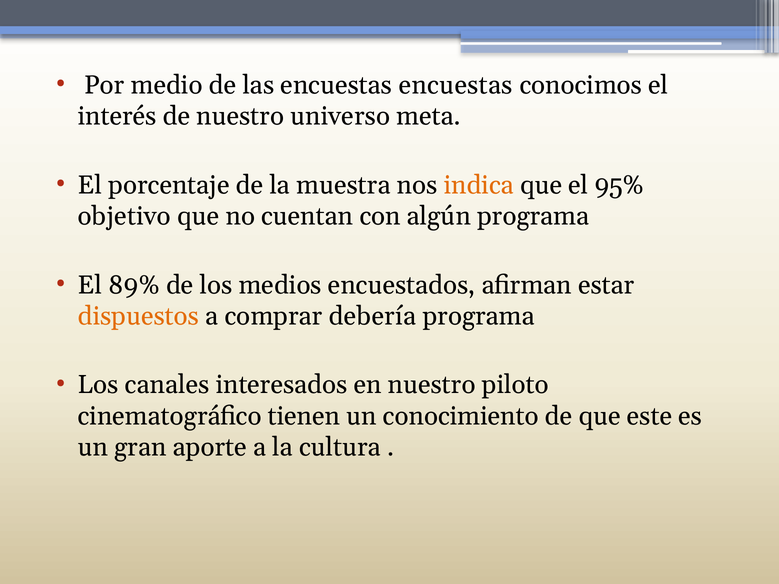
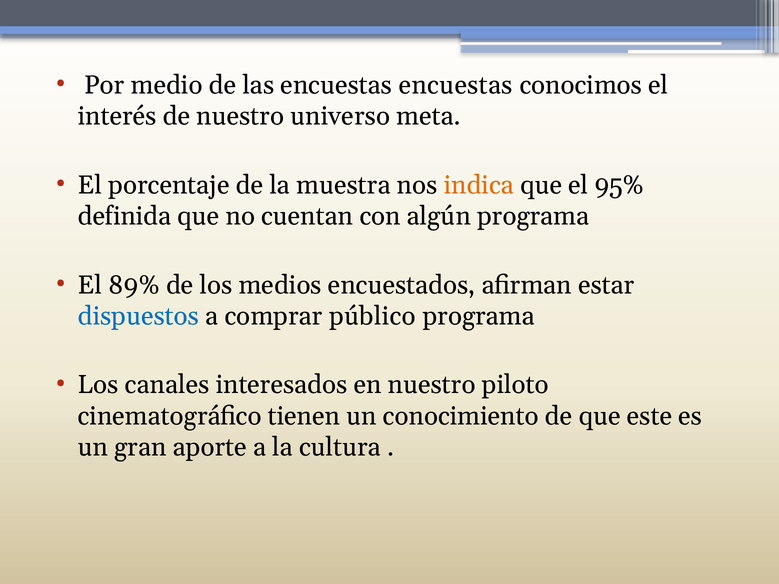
objetivo: objetivo -> definida (125, 216)
dispuestos colour: orange -> blue (138, 316)
debería: debería -> público (372, 316)
